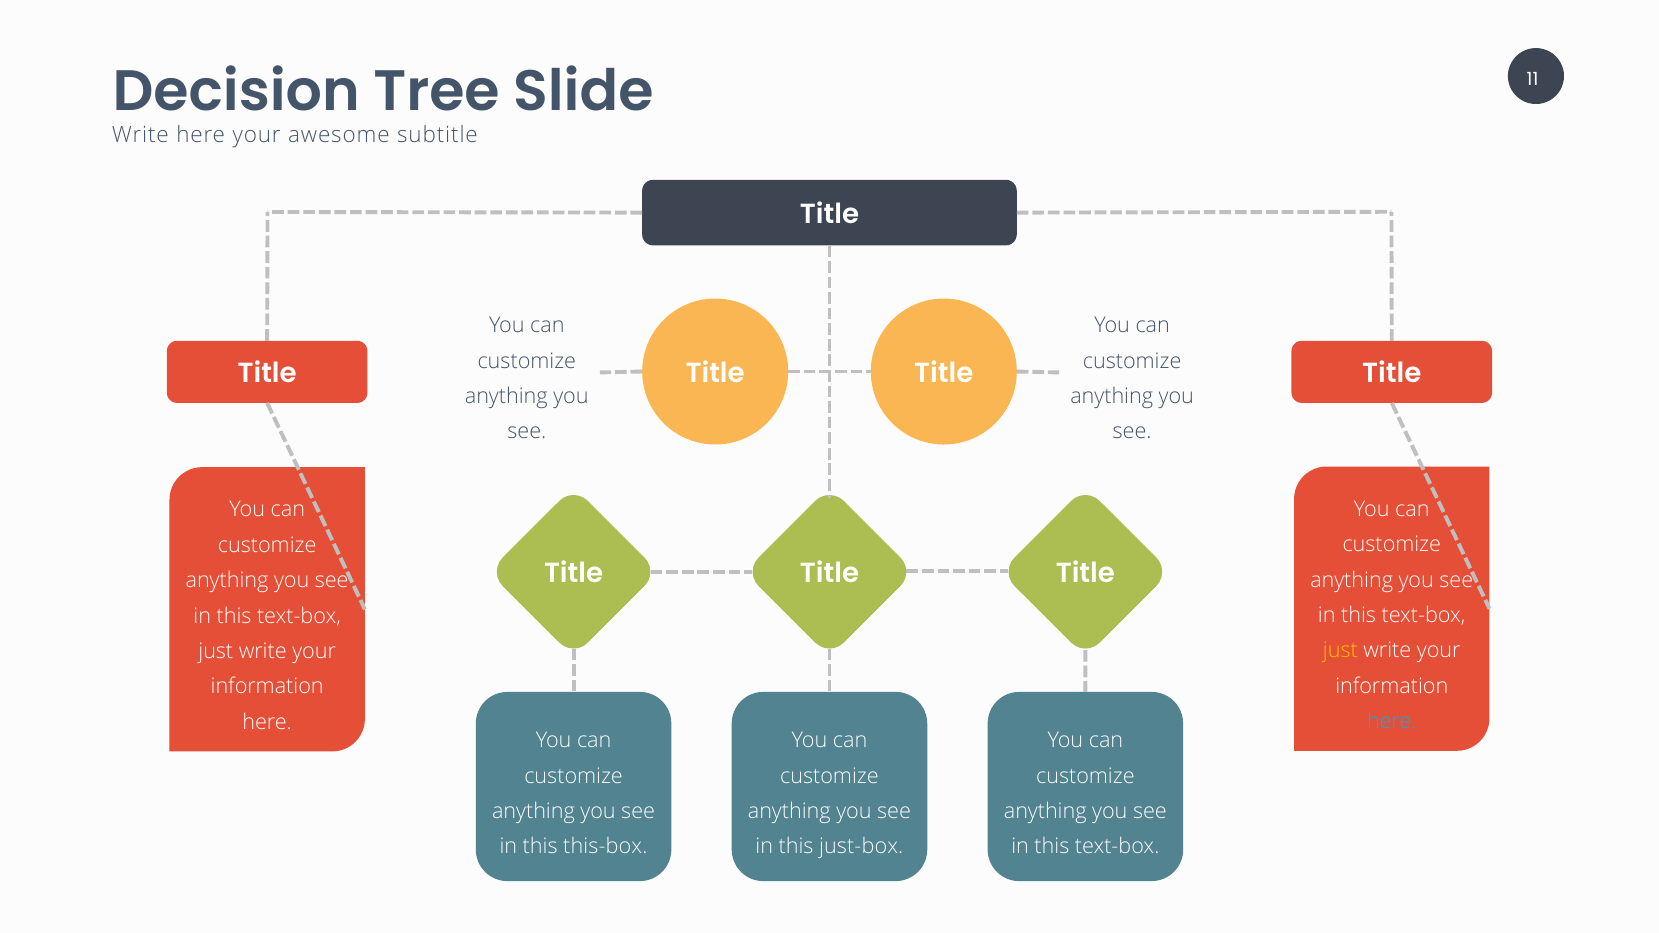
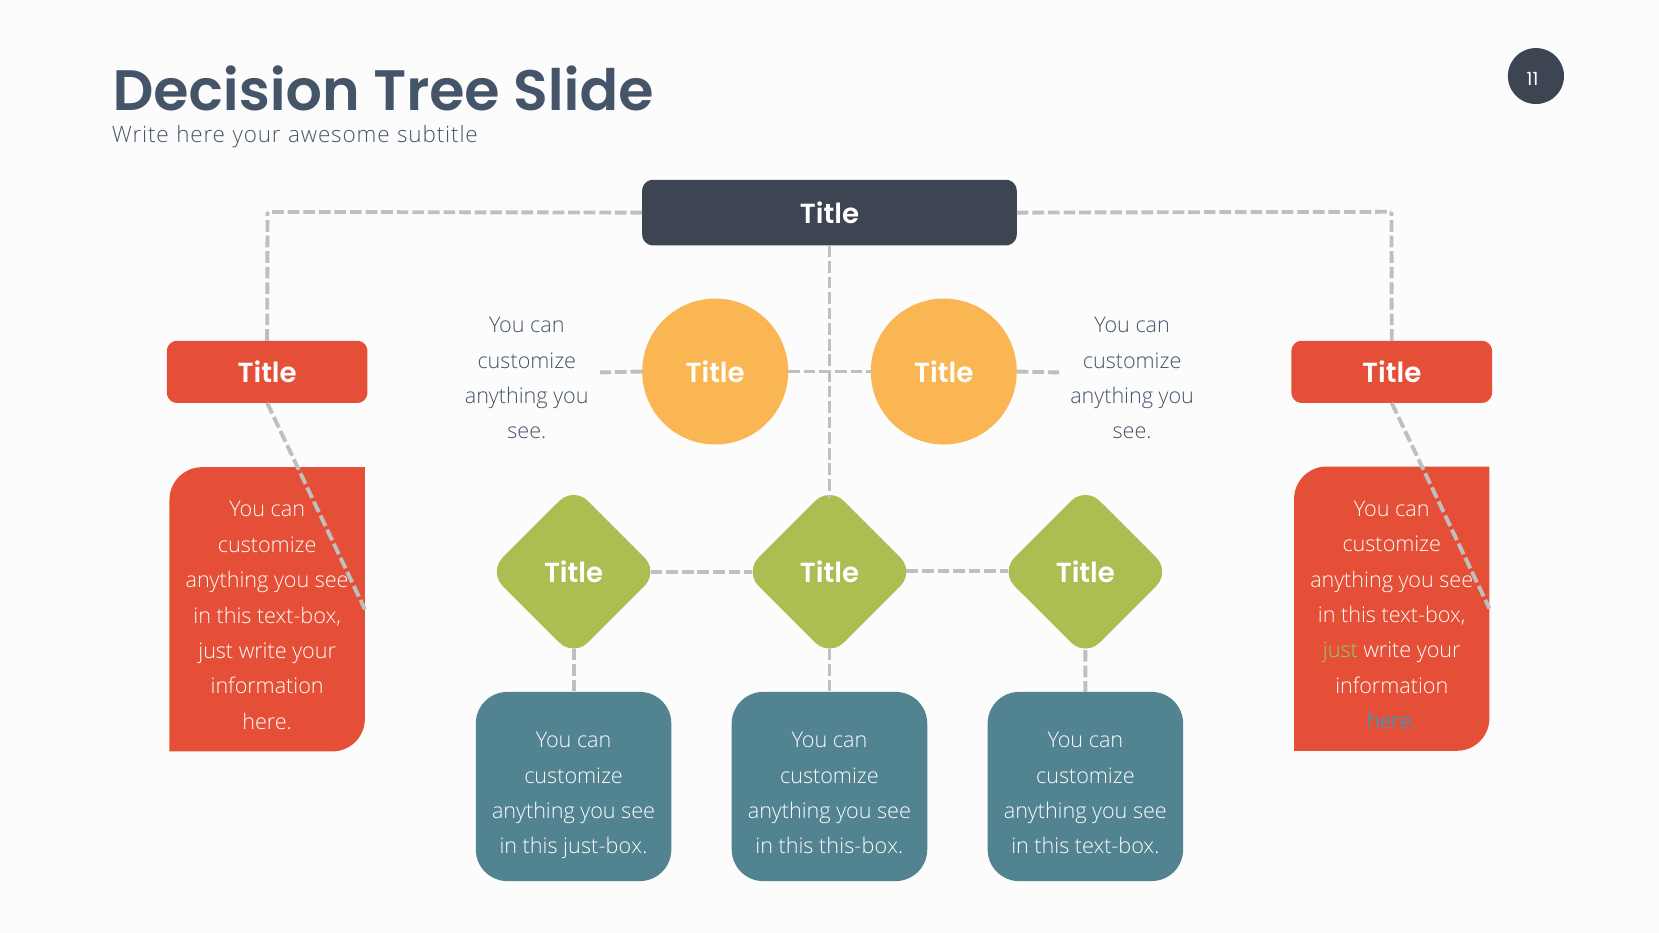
just colour: yellow -> light green (1340, 651)
this-box: this-box -> just-box (605, 847)
just-box: just-box -> this-box (861, 847)
